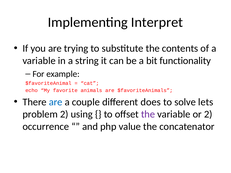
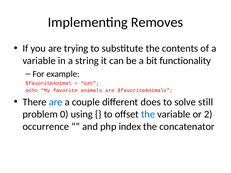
Interpret: Interpret -> Removes (157, 22)
lets: lets -> still (206, 102)
problem 2: 2 -> 0 (64, 114)
the colour: purple -> blue (148, 114)
value: value -> index (130, 127)
